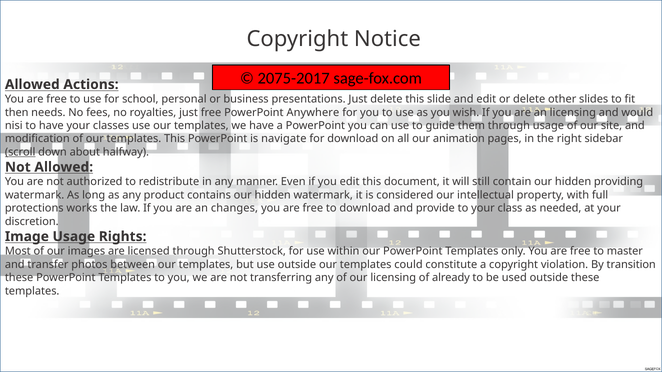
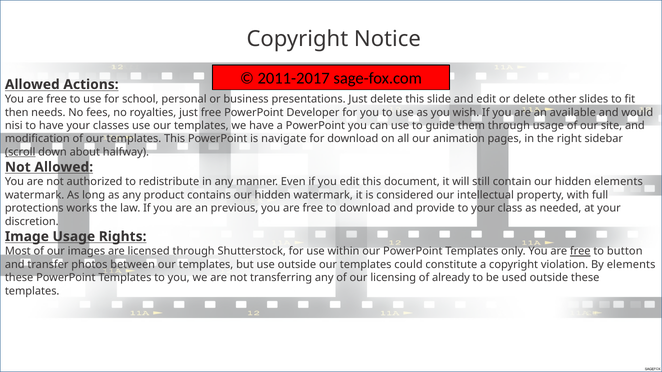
2075-2017: 2075-2017 -> 2011-2017 (294, 79)
Anywhere: Anywhere -> Developer (313, 112)
an licensing: licensing -> available (573, 112)
hidden providing: providing -> elements (618, 182)
changes: changes -> previous (235, 208)
free underline: none -> present (580, 251)
master: master -> button (625, 251)
By transition: transition -> elements (631, 265)
